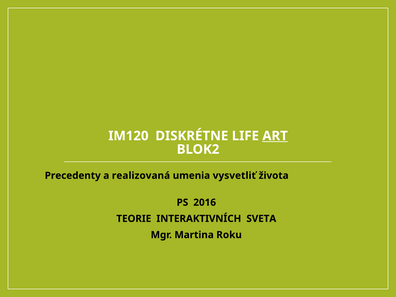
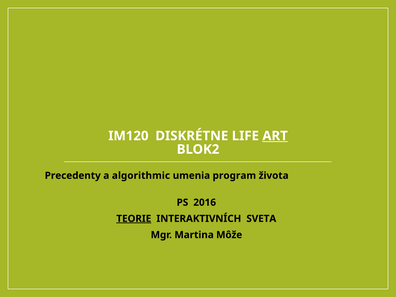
realizovaná: realizovaná -> algorithmic (141, 176)
vysvetliť: vysvetliť -> program (234, 176)
TEORIE underline: none -> present (134, 219)
Roku: Roku -> Môže (229, 235)
